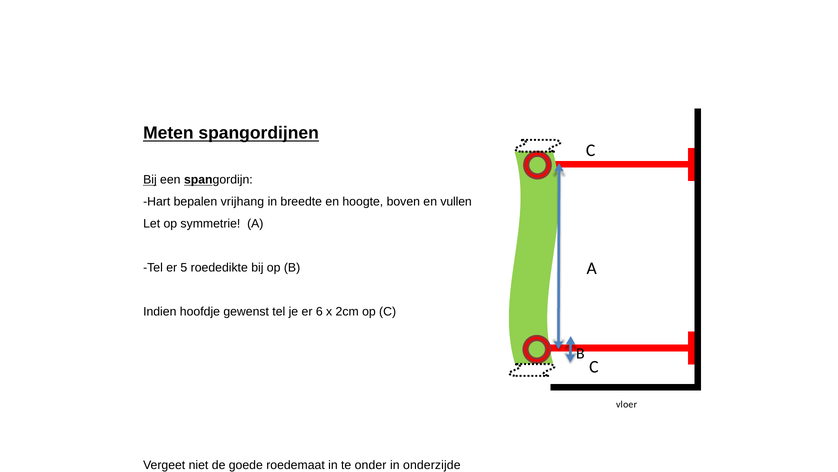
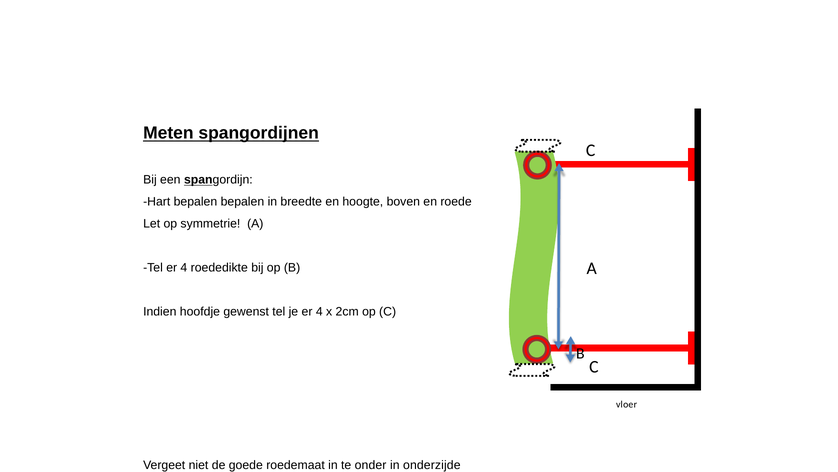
Bij underline: present -> none (150, 180)
bepalen vrijhang: vrijhang -> bepalen (242, 202)
vullen: vullen -> roede (456, 202)
Tel er 5: 5 -> 4 (184, 267)
je er 6: 6 -> 4 (319, 311)
